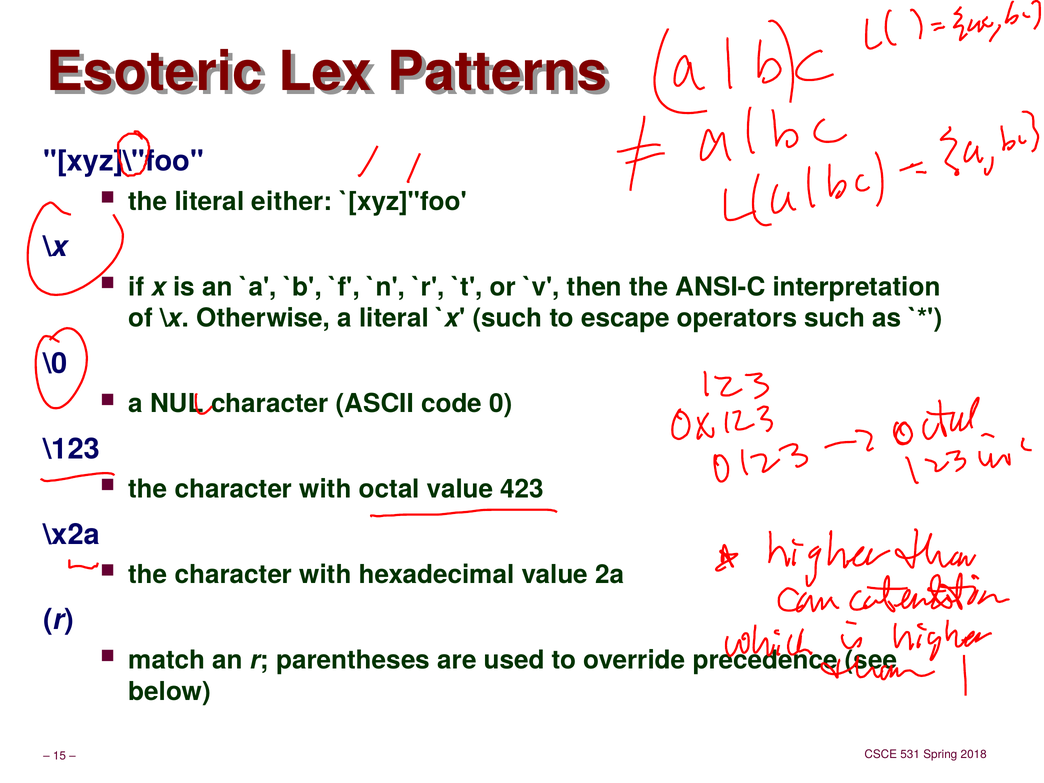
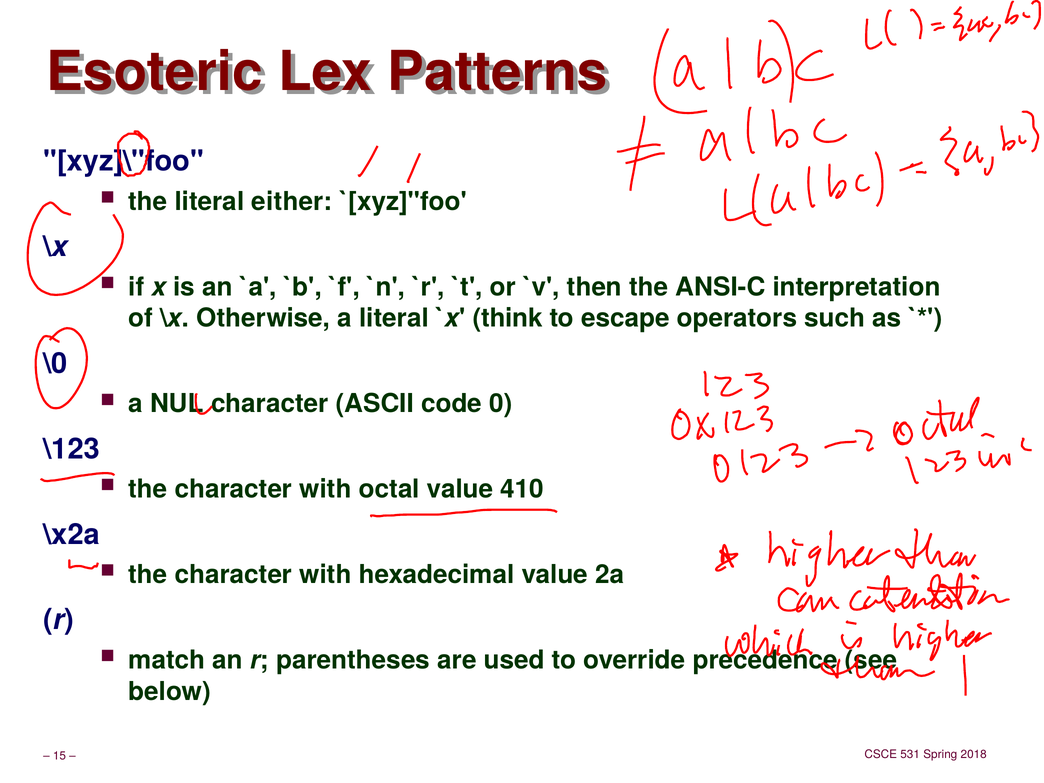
such: such -> think (508, 318)
423: 423 -> 410 (522, 489)
